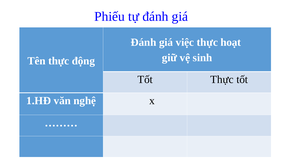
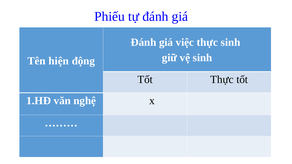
thực hoạt: hoạt -> sinh (231, 42)
Tên thực: thực -> hiện (59, 61)
